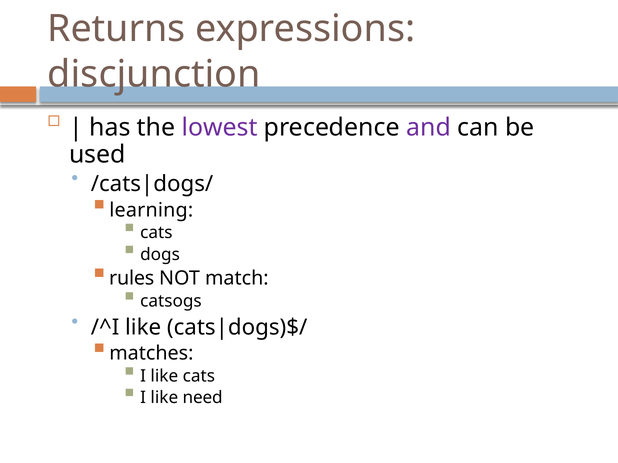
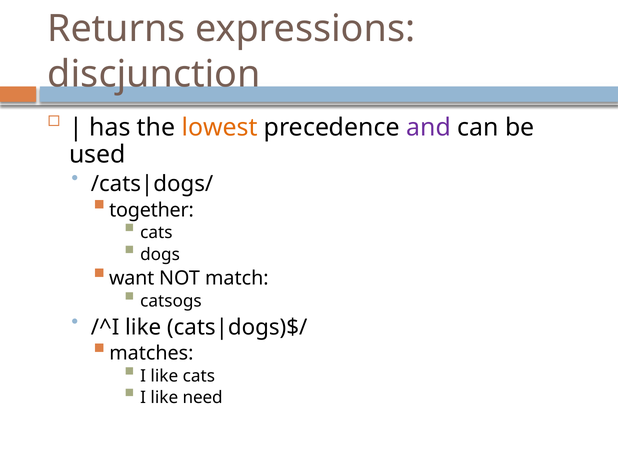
lowest colour: purple -> orange (220, 128)
learning: learning -> together (151, 210)
rules: rules -> want (132, 279)
